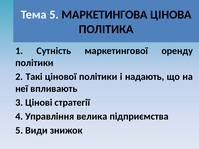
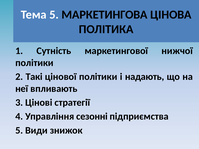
оренду: оренду -> нижчої (177, 51)
велика: велика -> сезонні (92, 117)
